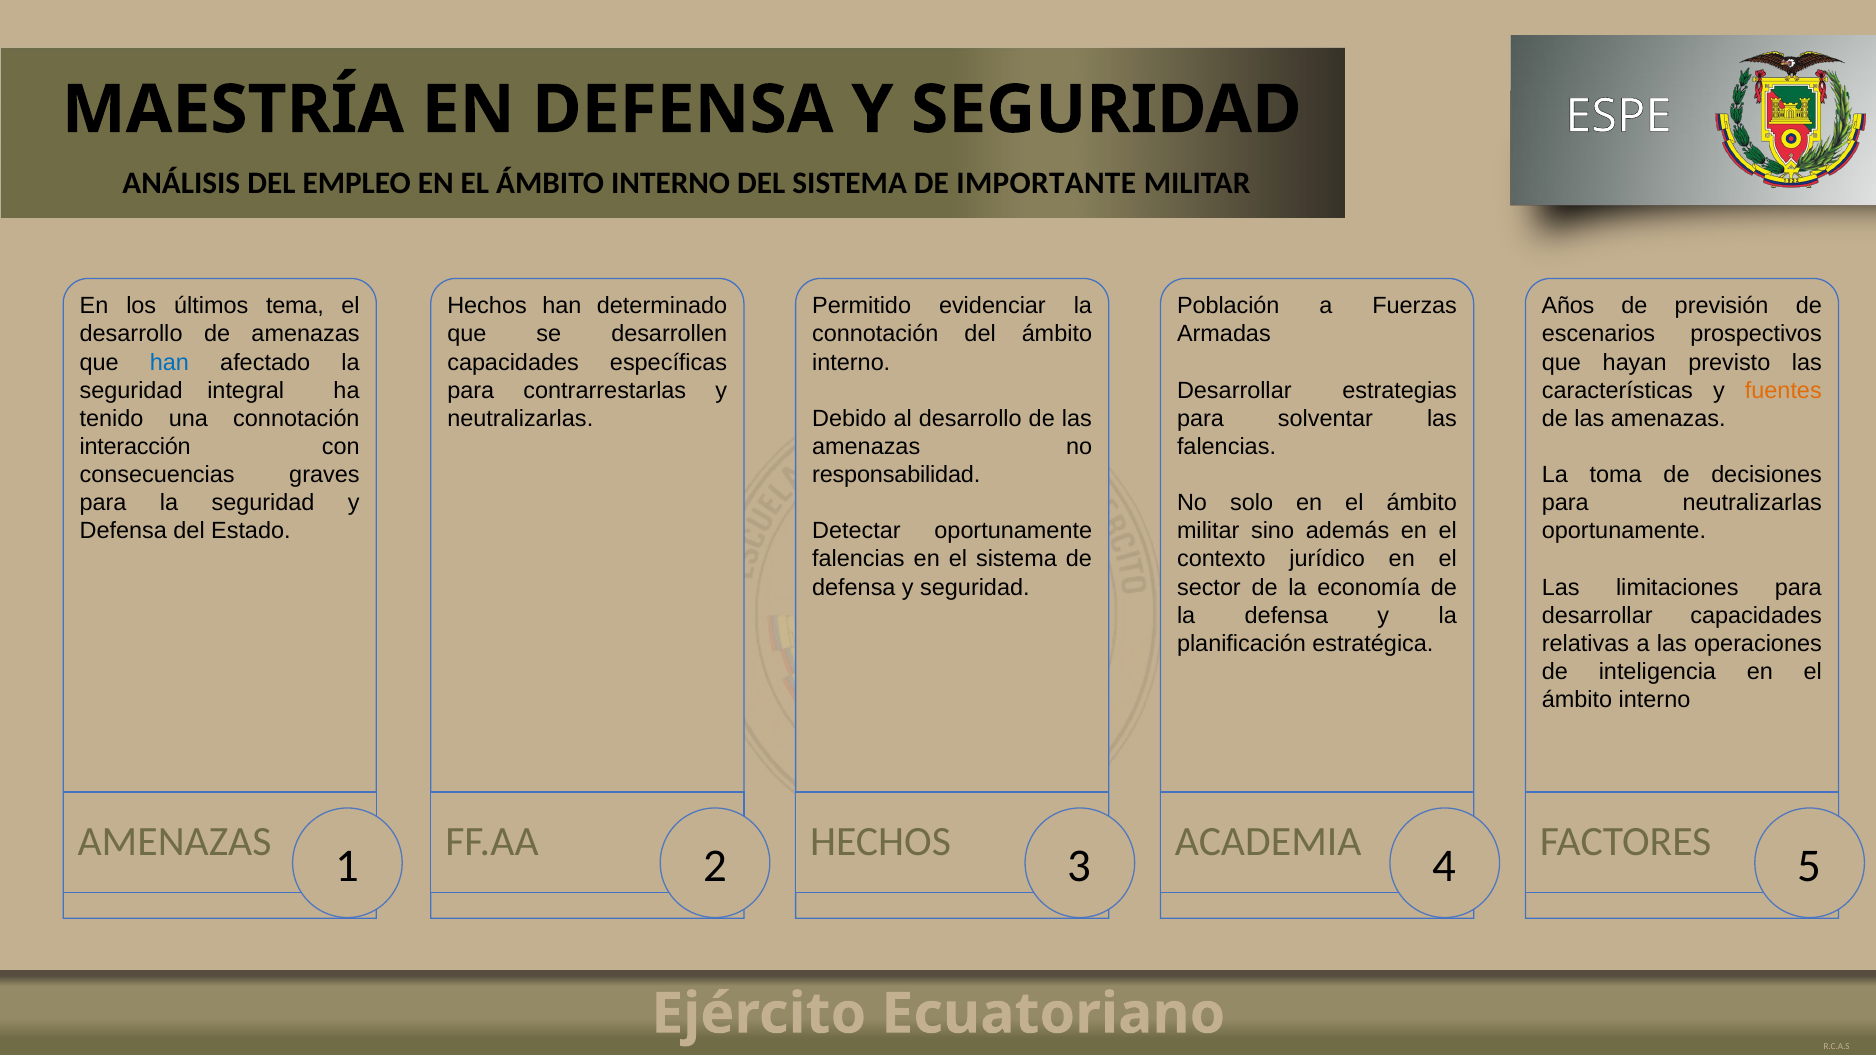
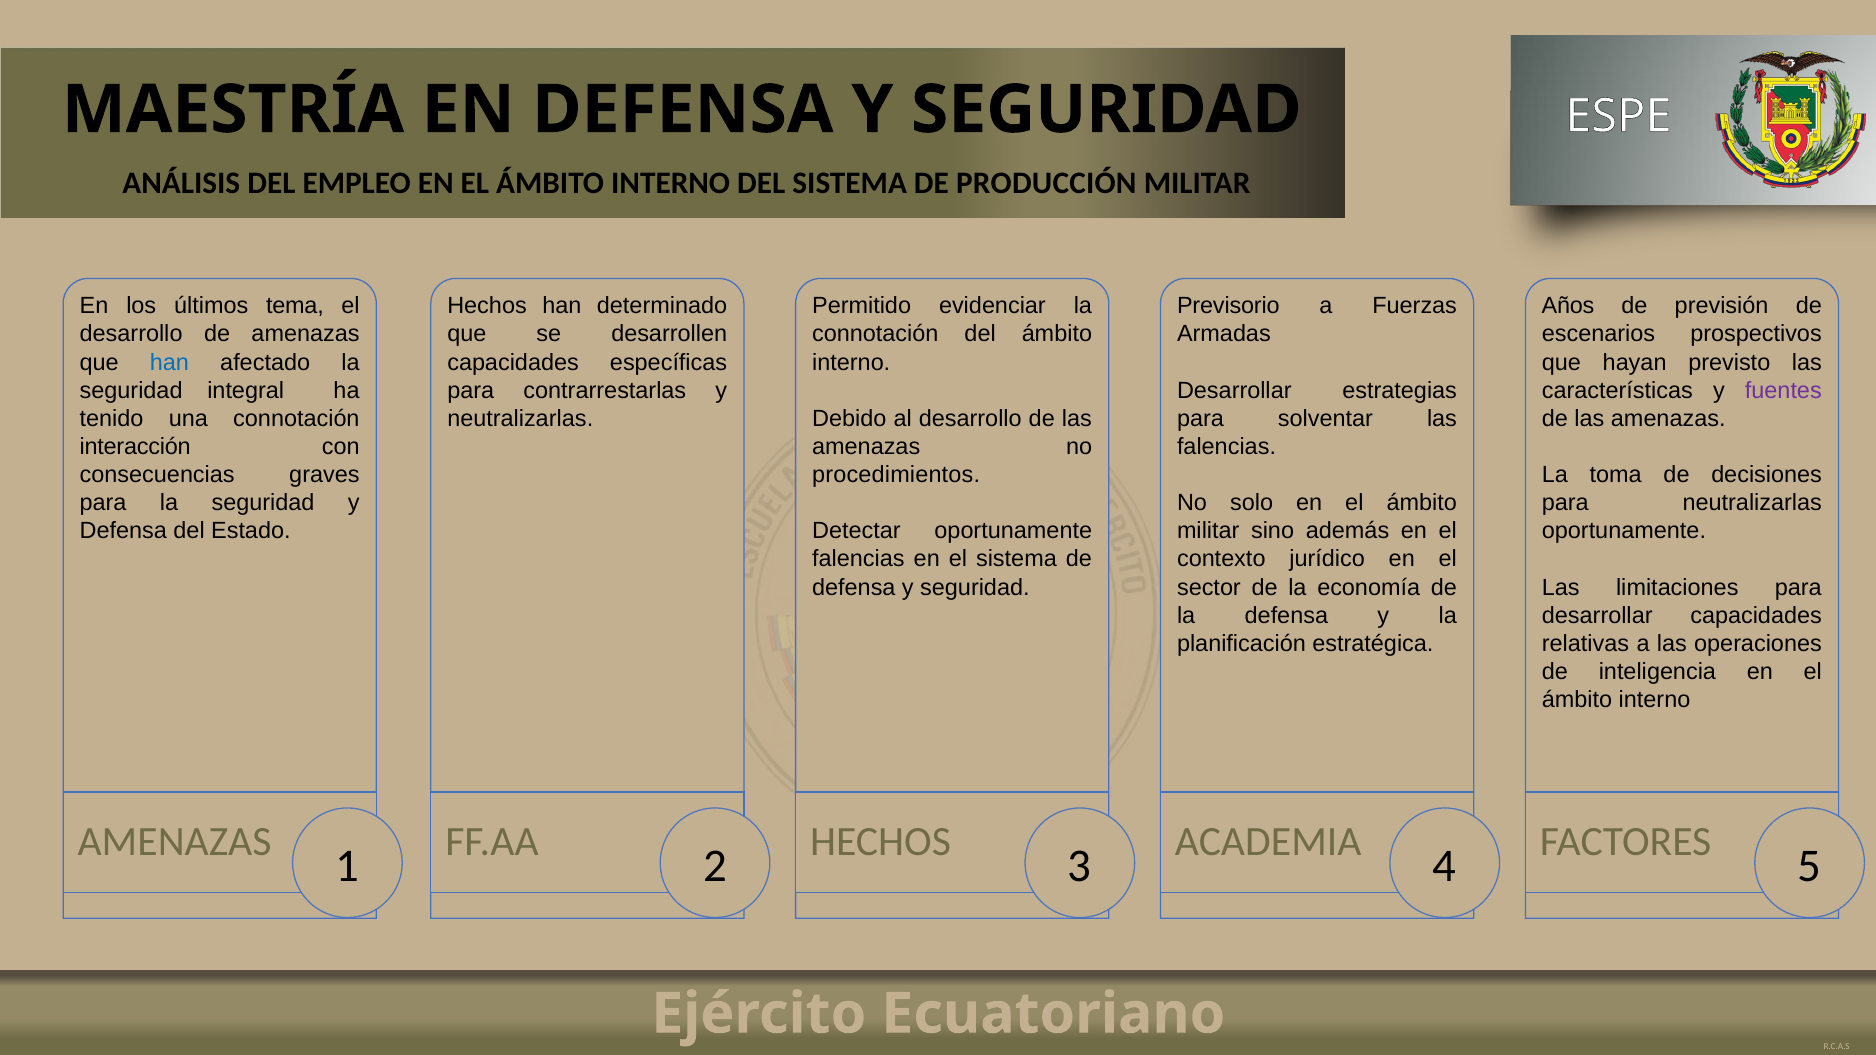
IMPORTANTE: IMPORTANTE -> PRODUCCIÓN (1046, 183)
Población: Población -> Previsorio (1228, 306)
fuentes colour: orange -> purple (1783, 391)
responsabilidad: responsabilidad -> procedimientos (896, 475)
